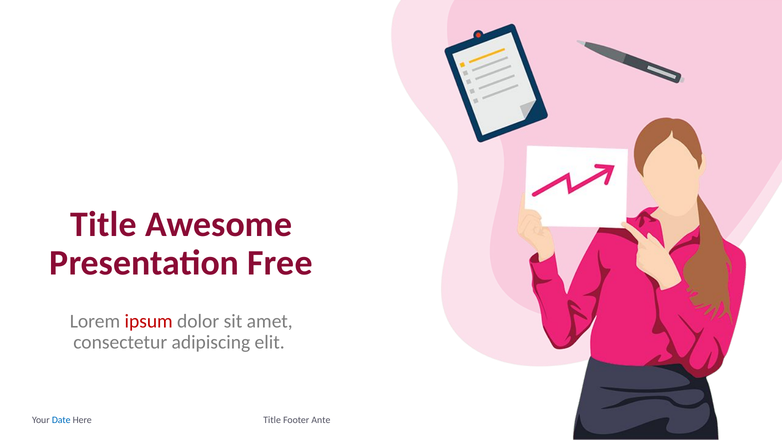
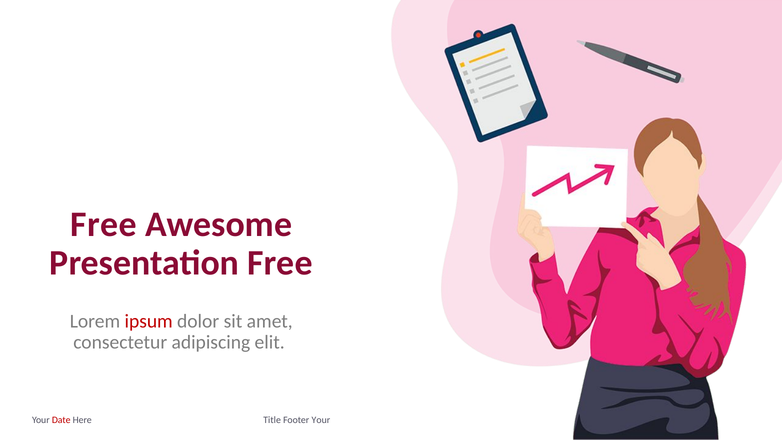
Title: Title -> Free (104, 224)
Date colour: blue -> red (61, 420)
Footer Ante: Ante -> Your (321, 420)
